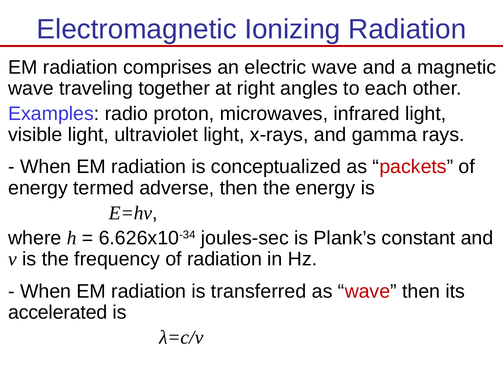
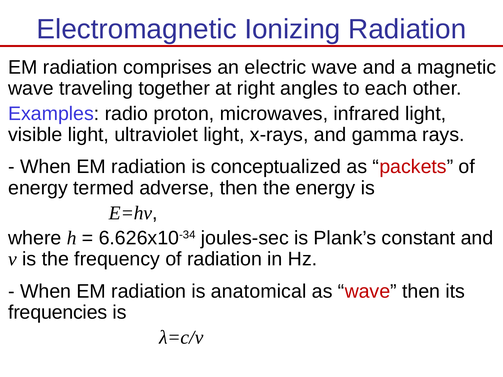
transferred: transferred -> anatomical (259, 292)
accelerated: accelerated -> frequencies (58, 313)
